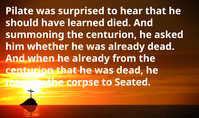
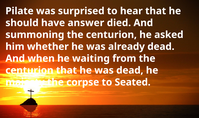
learned: learned -> answer (86, 23)
he already: already -> waiting (91, 58)
